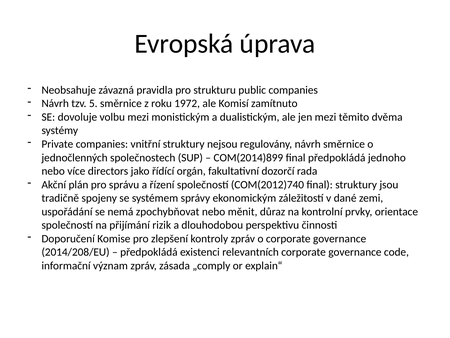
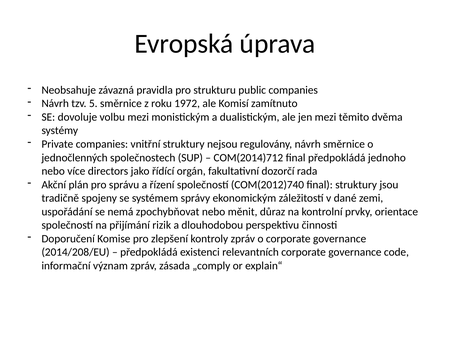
COM(2014)899: COM(2014)899 -> COM(2014)712 (248, 157)
